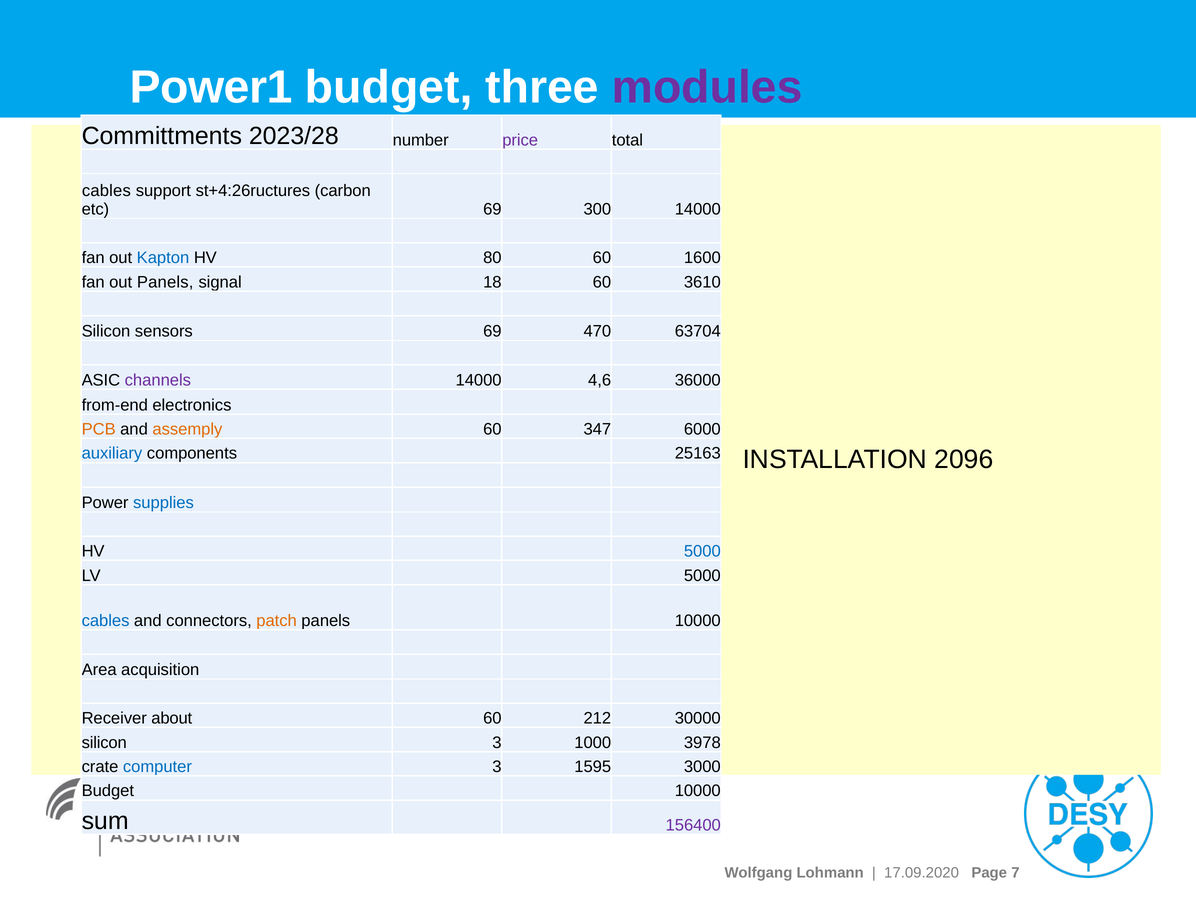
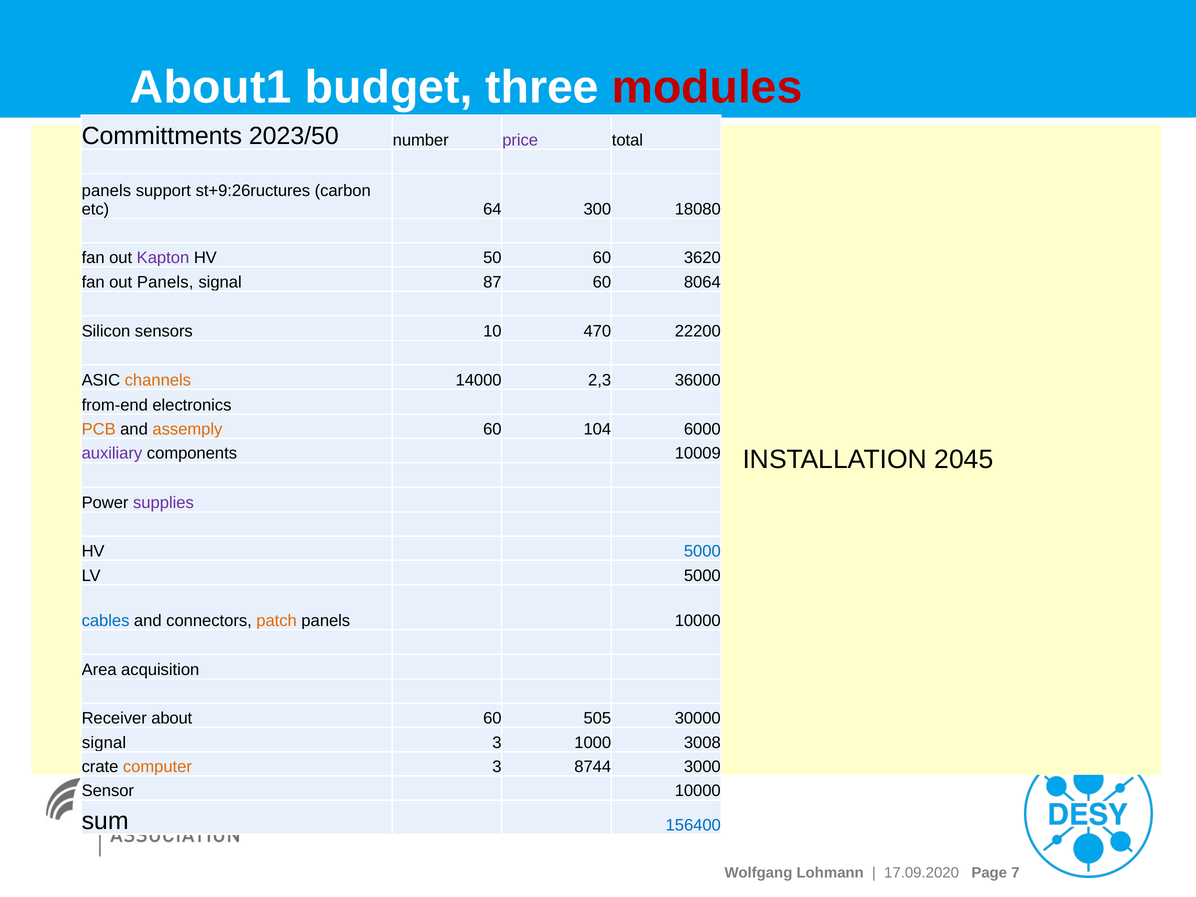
Power1: Power1 -> About1 (211, 87)
modules colour: purple -> red (707, 87)
2023/28: 2023/28 -> 2023/50 (294, 136)
cables: cables -> panels (106, 191)
st+4:26ructures: st+4:26ructures -> st+9:26ructures (253, 191)
etc 69: 69 -> 64 (492, 209)
300 14000: 14000 -> 18080 (698, 209)
Kapton colour: blue -> purple (163, 258)
80: 80 -> 50 (492, 258)
1600: 1600 -> 3620 (702, 258)
18: 18 -> 87 (492, 282)
3610: 3610 -> 8064 (702, 282)
sensors 69: 69 -> 10 (492, 331)
63704: 63704 -> 22200 (698, 331)
channels colour: purple -> orange (158, 380)
4,6: 4,6 -> 2,3 (600, 380)
347: 347 -> 104 (597, 429)
auxiliary colour: blue -> purple (112, 454)
25163: 25163 -> 10009 (698, 454)
2096: 2096 -> 2045 (964, 459)
supplies colour: blue -> purple (163, 503)
212: 212 -> 505 (597, 718)
silicon: silicon -> signal (104, 743)
3978: 3978 -> 3008 (702, 743)
computer colour: blue -> orange (157, 767)
1595: 1595 -> 8744 (593, 767)
Budget: Budget -> Sensor (108, 791)
156400 colour: purple -> blue (693, 825)
